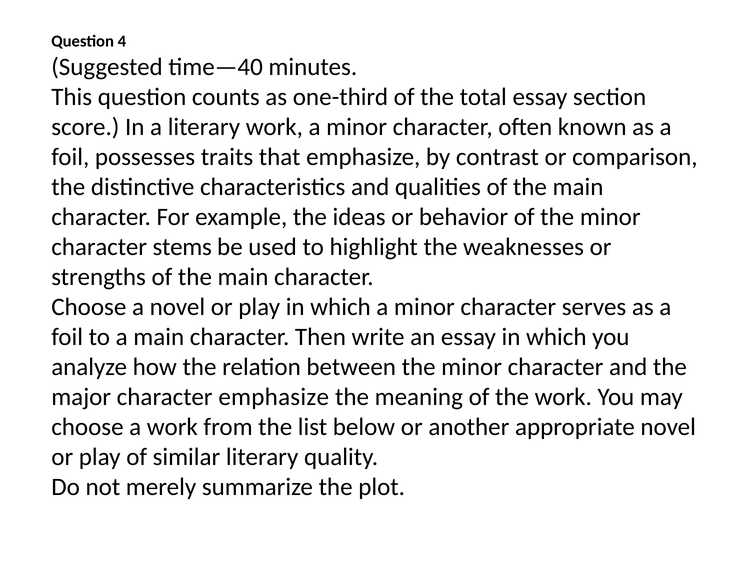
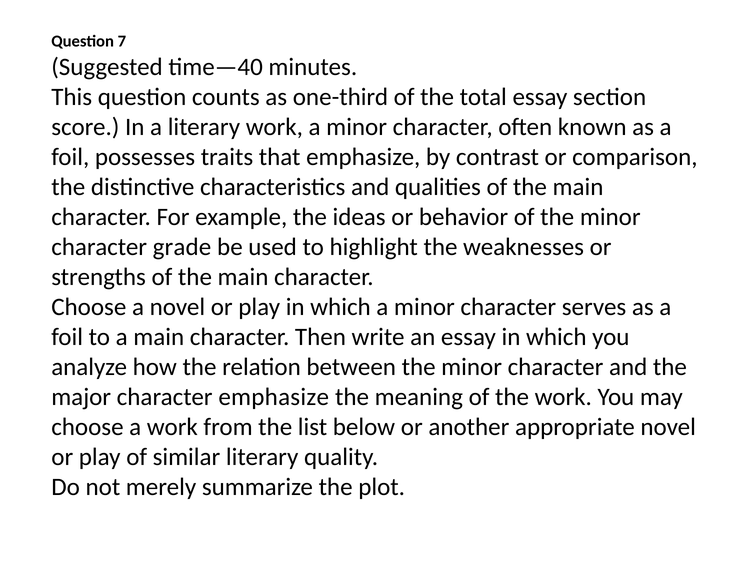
4: 4 -> 7 (122, 41)
stems: stems -> grade (182, 247)
